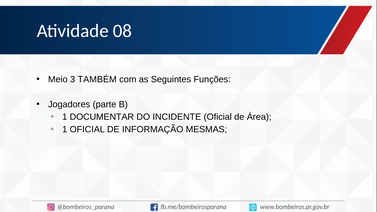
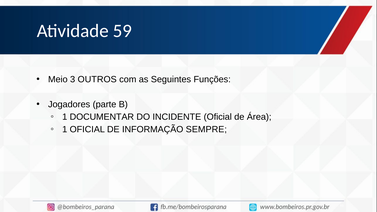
08: 08 -> 59 (122, 31)
TAMBÉM: TAMBÉM -> OUTROS (97, 79)
MESMAS: MESMAS -> SEMPRE (206, 129)
